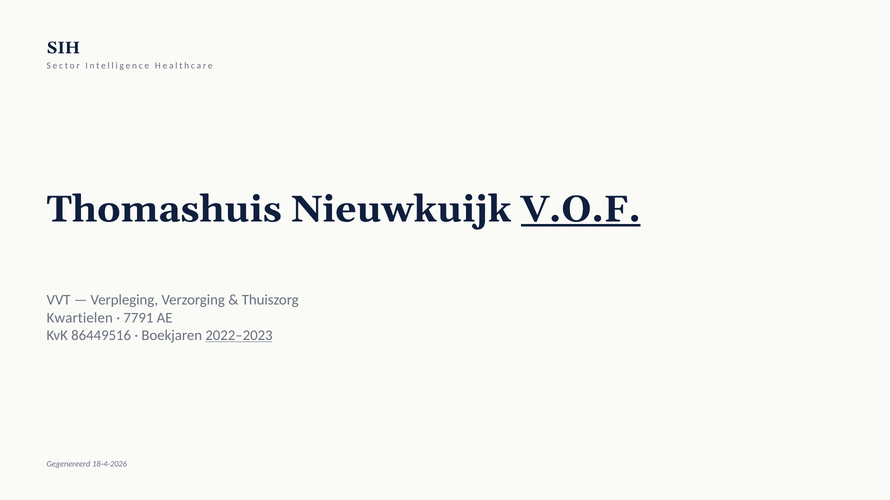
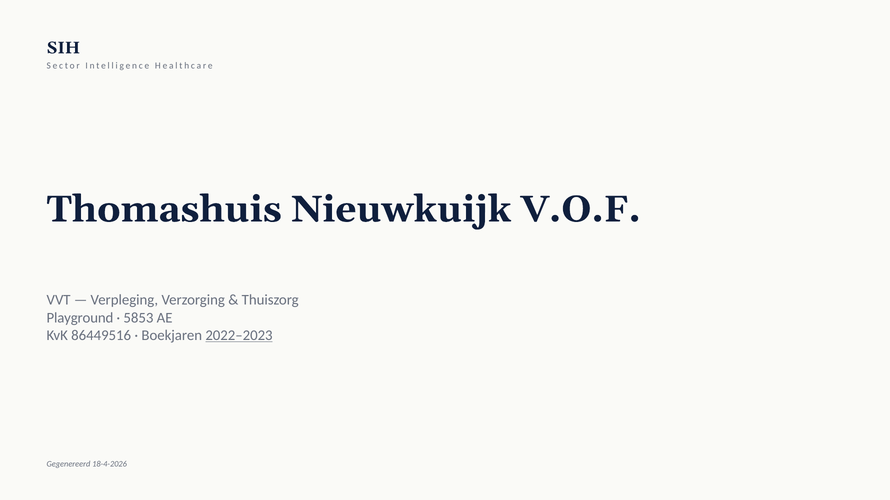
V.O.F underline: present -> none (581, 209)
Kwartielen: Kwartielen -> Playground (80, 318)
7791: 7791 -> 5853 (138, 318)
